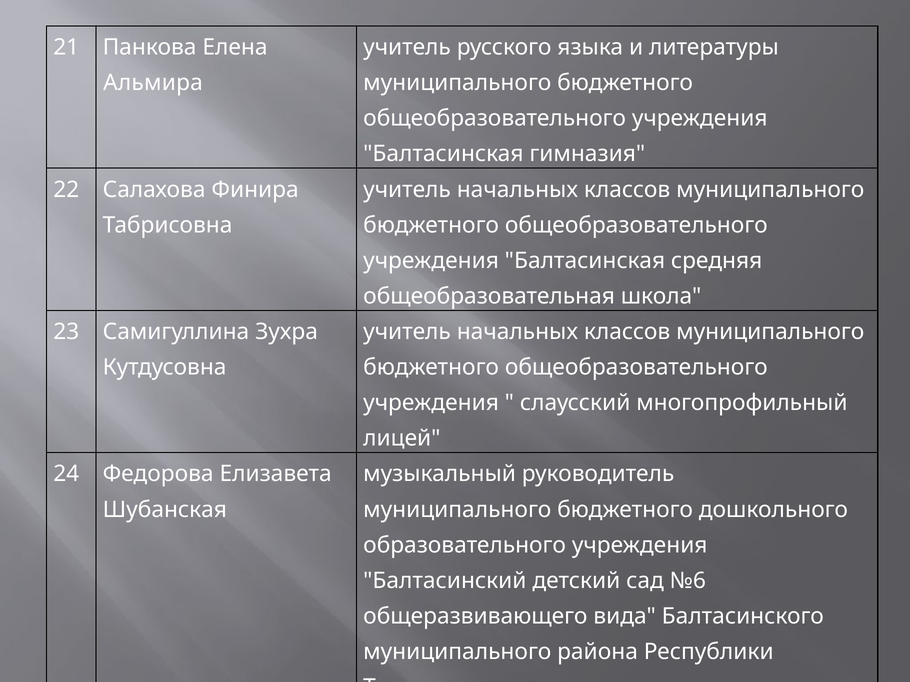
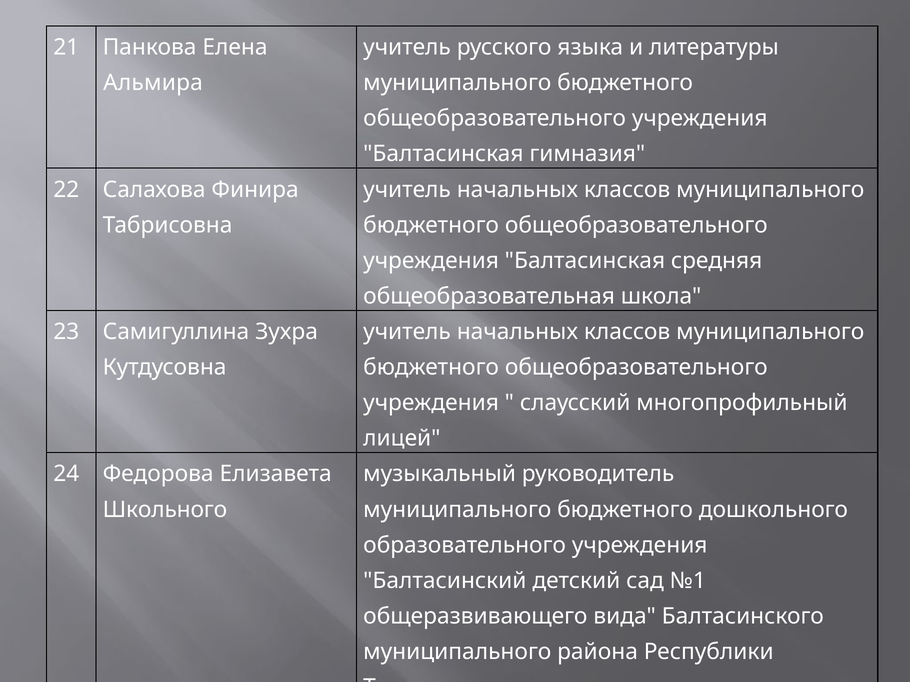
Шубанская: Шубанская -> Школьного (165, 510)
№6: №6 -> №1 (688, 581)
